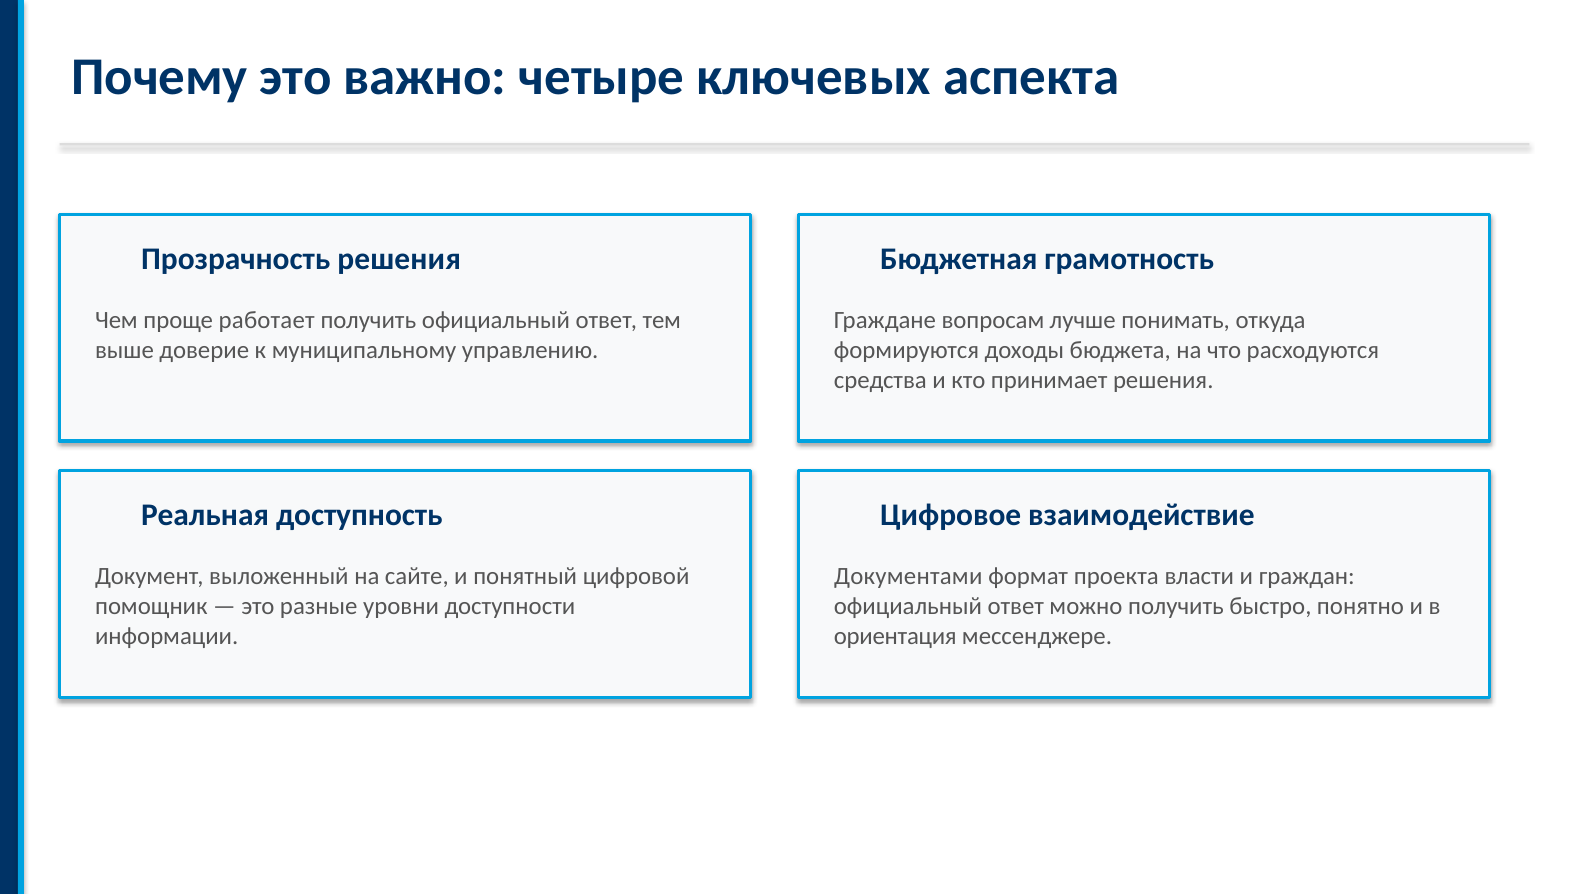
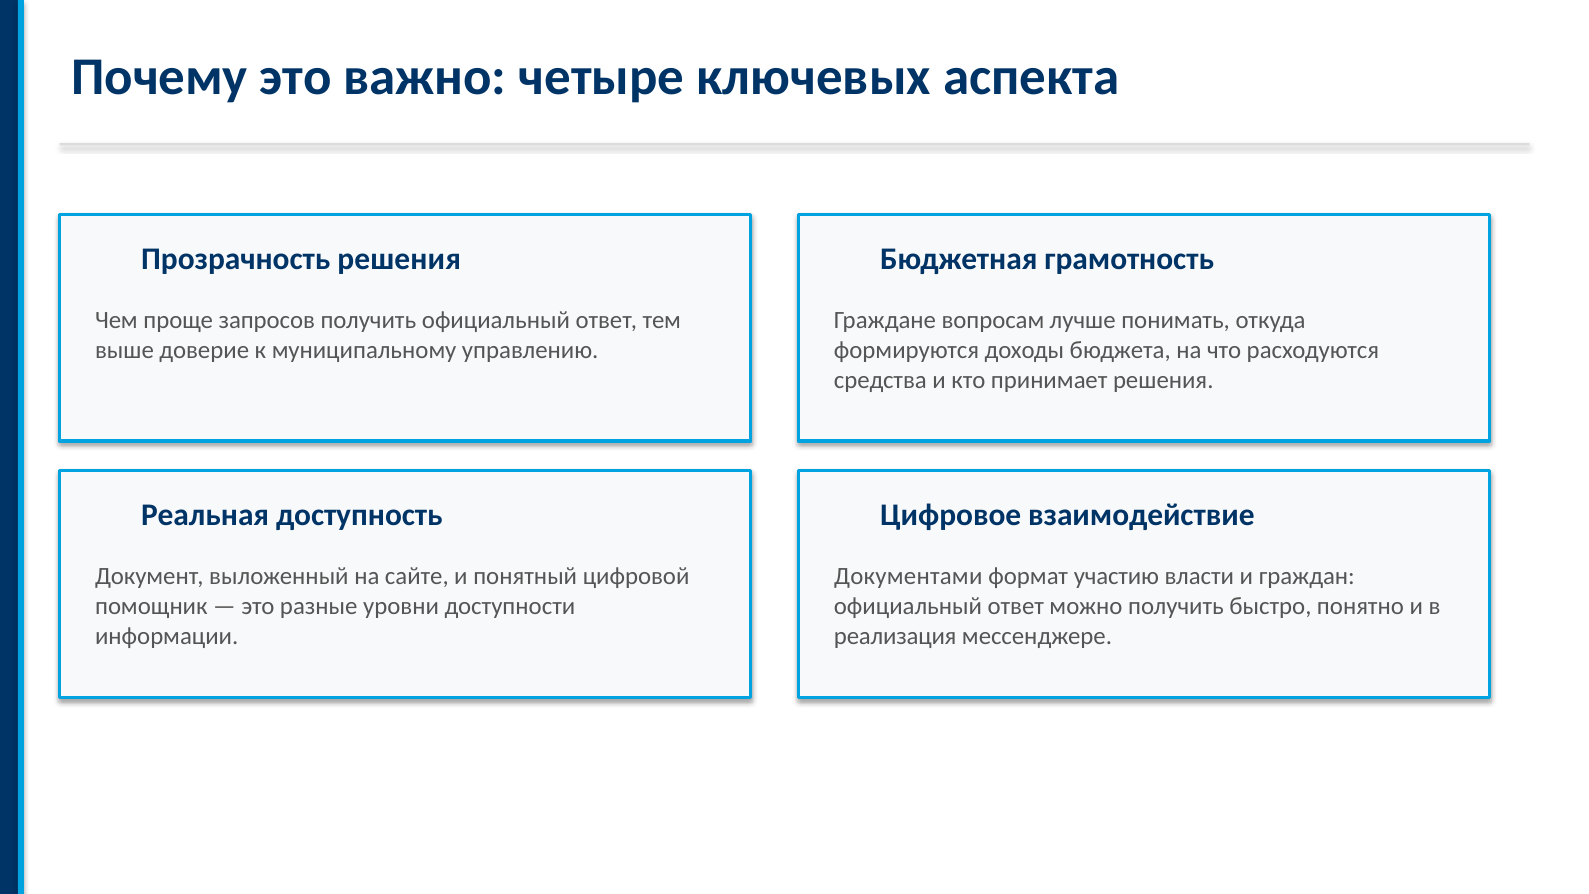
работает: работает -> запросов (267, 320)
проекта: проекта -> участию (1116, 577)
ориентация: ориентация -> реализация (895, 636)
